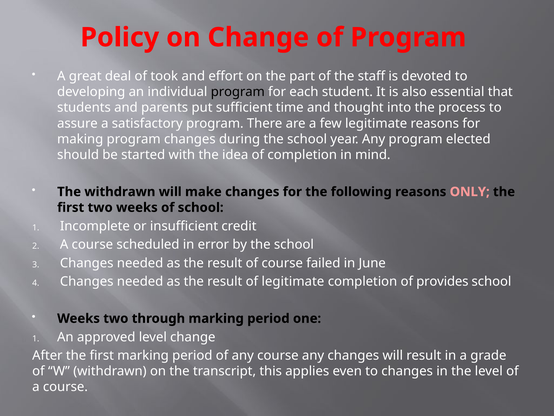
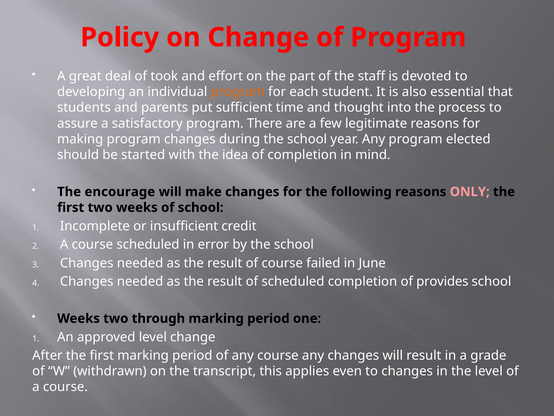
program colour: black -> orange (238, 92)
The withdrawn: withdrawn -> encourage (120, 192)
of legitimate: legitimate -> scheduled (293, 281)
